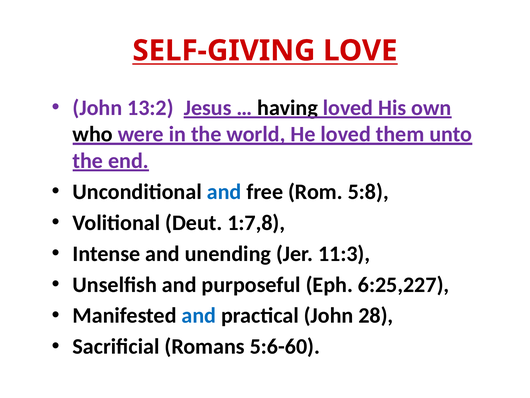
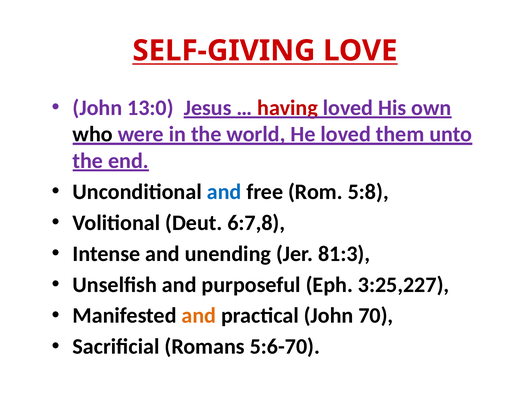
13:2: 13:2 -> 13:0 (150, 108)
having colour: black -> red (288, 108)
1:7,8: 1:7,8 -> 6:7,8 (256, 223)
11:3: 11:3 -> 81:3 (344, 253)
6:25,227: 6:25,227 -> 3:25,227 (404, 284)
and colour: blue -> orange (199, 315)
28: 28 -> 70 (376, 315)
5:6-60: 5:6-60 -> 5:6-70 (285, 346)
